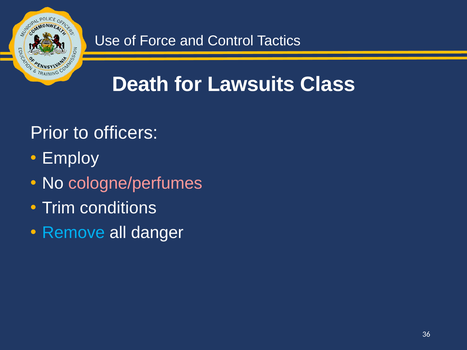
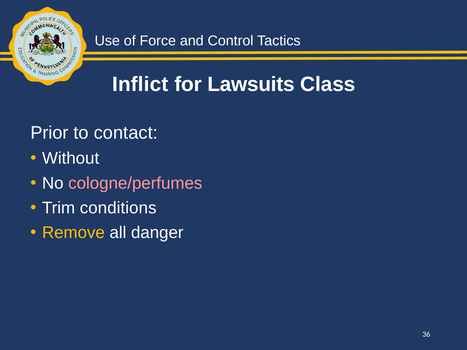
Death: Death -> Inflict (140, 84)
officers: officers -> contact (126, 133)
Employ: Employ -> Without (71, 159)
Remove colour: light blue -> yellow (73, 233)
